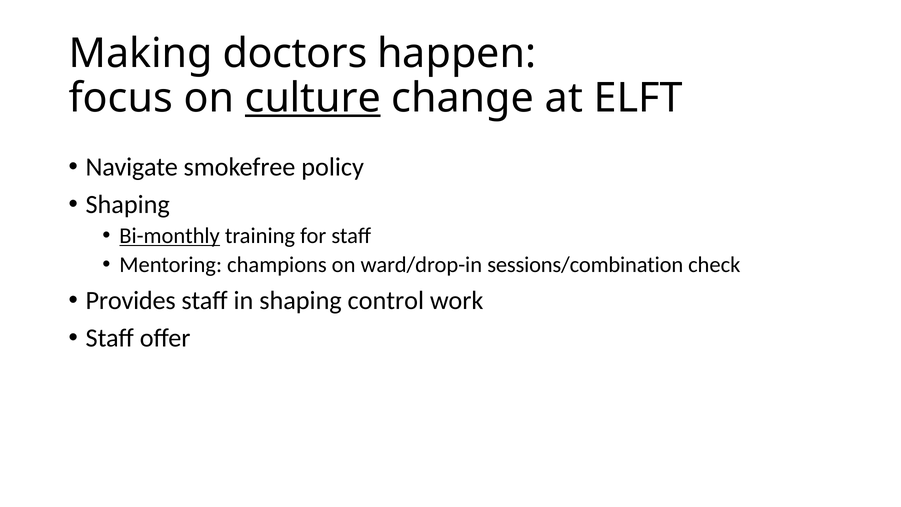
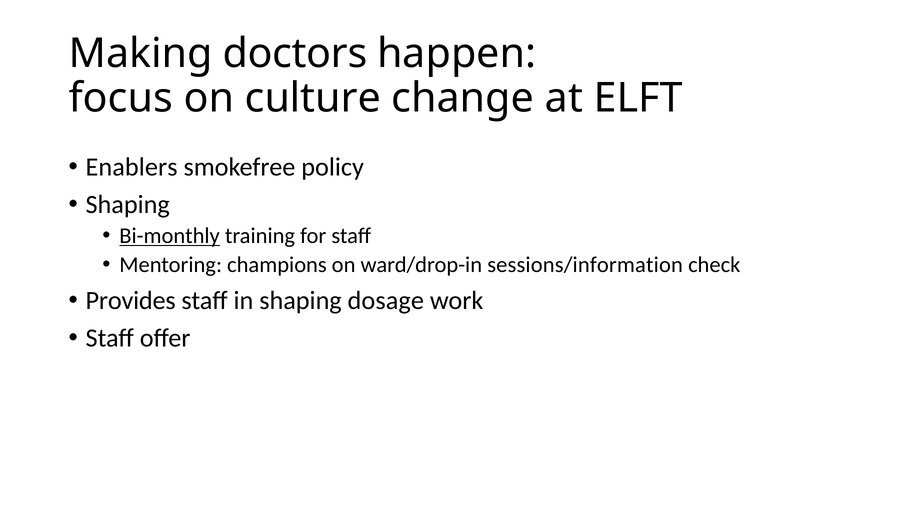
culture underline: present -> none (313, 98)
Navigate: Navigate -> Enablers (132, 167)
sessions/combination: sessions/combination -> sessions/information (585, 265)
control: control -> dosage (386, 300)
